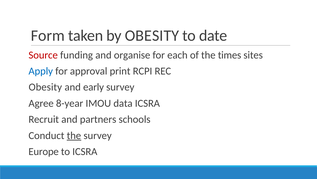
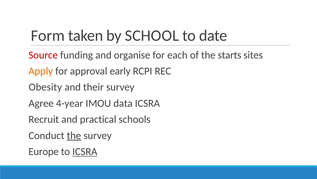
by OBESITY: OBESITY -> SCHOOL (152, 36)
times: times -> starts (230, 55)
Apply colour: blue -> orange (41, 71)
print: print -> early (120, 71)
early: early -> their (93, 87)
8-year: 8-year -> 4-year (70, 103)
partners: partners -> practical (98, 119)
ICSRA underline: none -> present (85, 151)
